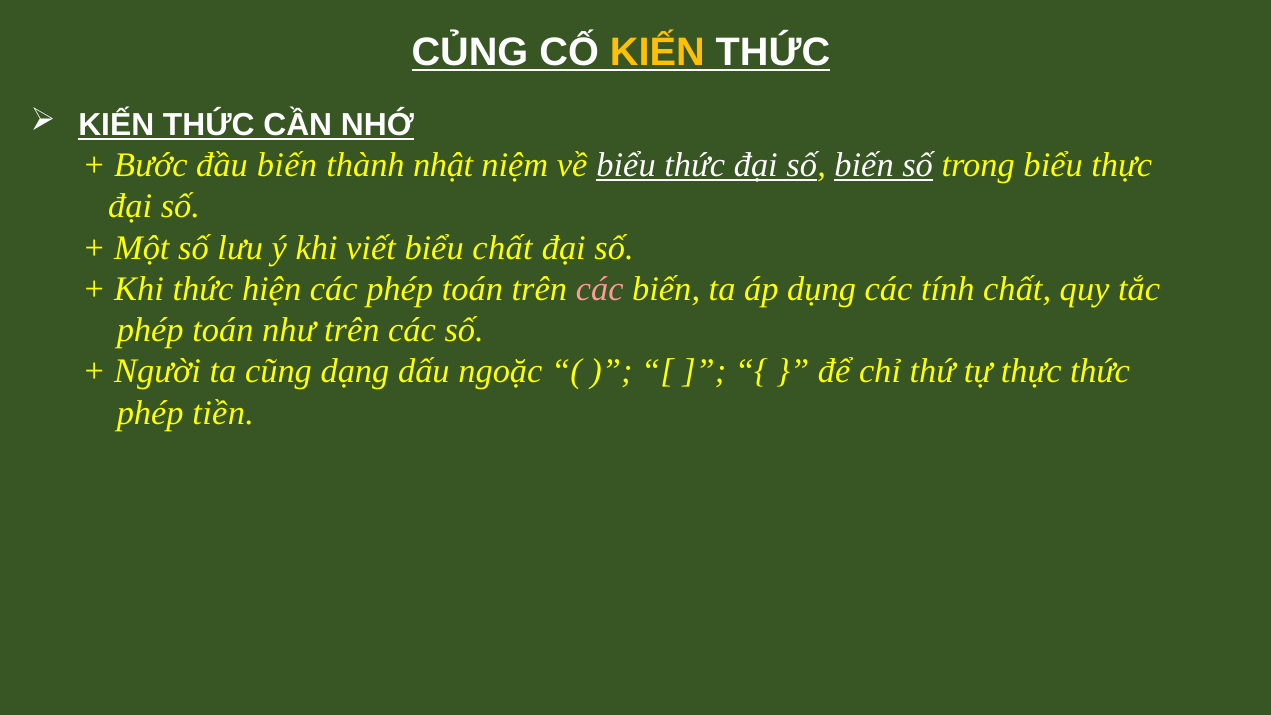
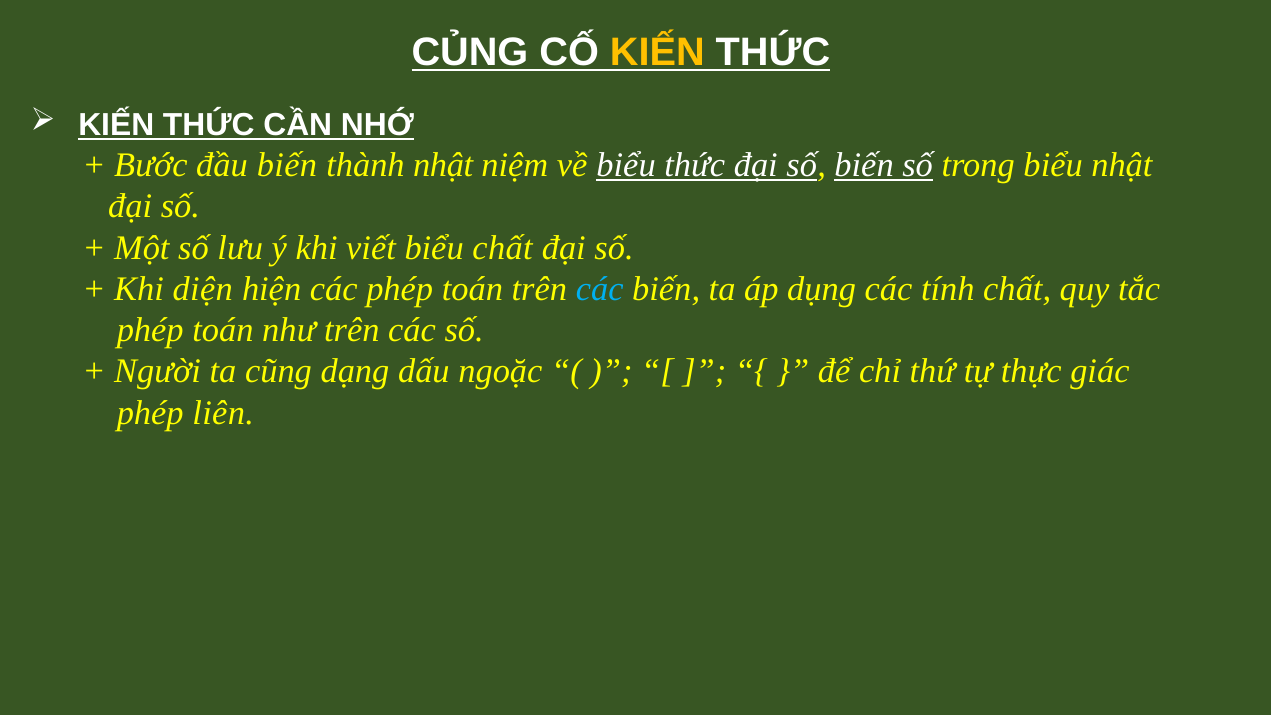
biểu thực: thực -> nhật (1122, 165)
Khi thức: thức -> diện (203, 289)
các colour: pink -> light blue (600, 289)
thực thức: thức -> giác (1100, 372)
tiền: tiền -> liên (223, 413)
